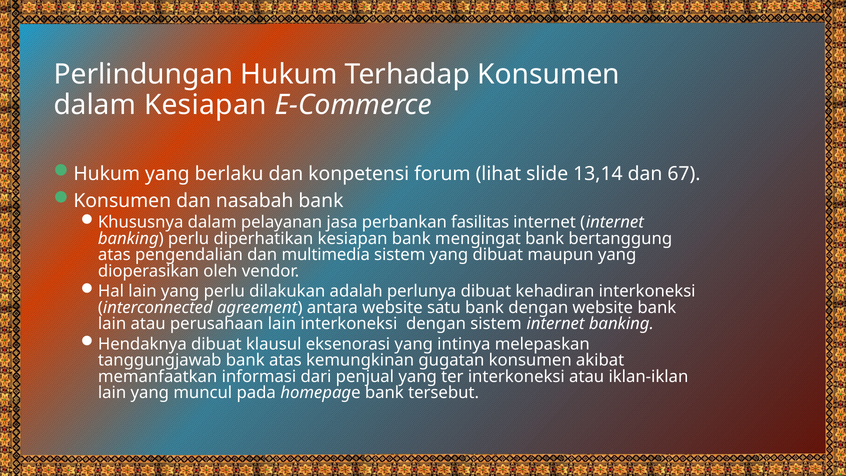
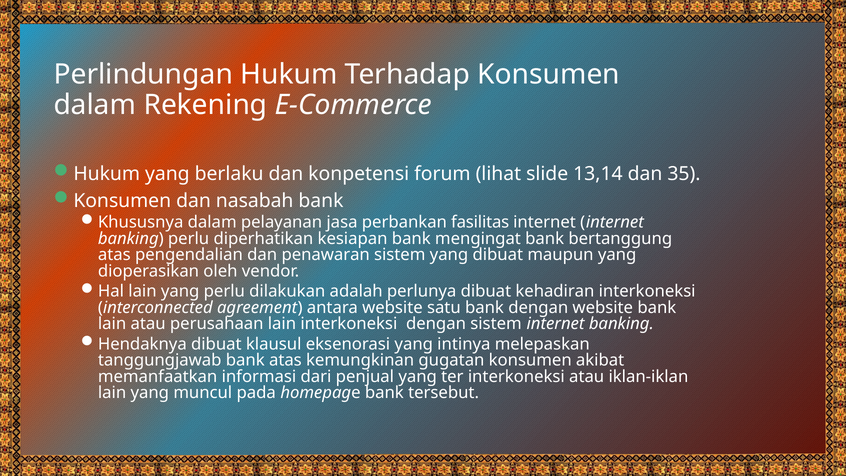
dalam Kesiapan: Kesiapan -> Rekening (205, 105)
67: 67 -> 35 (684, 174)
multimedia: multimedia -> penawaran (326, 255)
